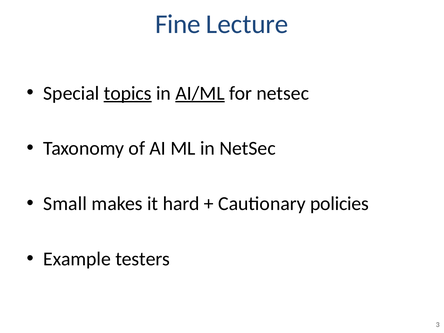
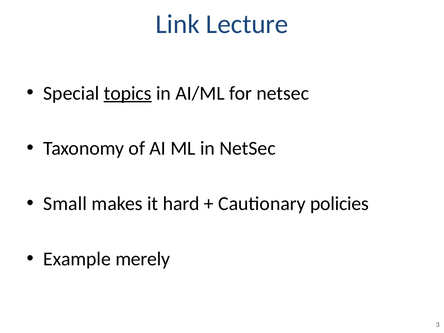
Fine: Fine -> Link (178, 24)
AI/ML underline: present -> none (200, 93)
testers: testers -> merely (143, 259)
